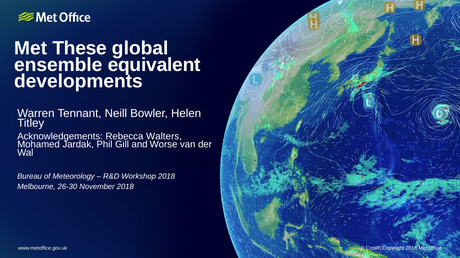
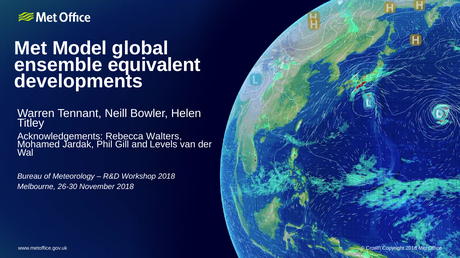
These: These -> Model (80, 48)
Worse: Worse -> Levels (164, 145)
